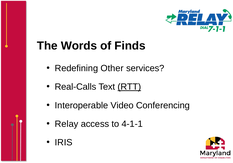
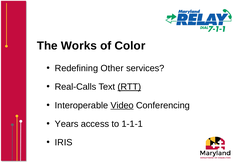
Words: Words -> Works (79, 46)
Finds: Finds -> Color (130, 46)
Video underline: none -> present (122, 105)
Relay: Relay -> Years (67, 124)
4-1-1: 4-1-1 -> 1-1-1 (132, 124)
